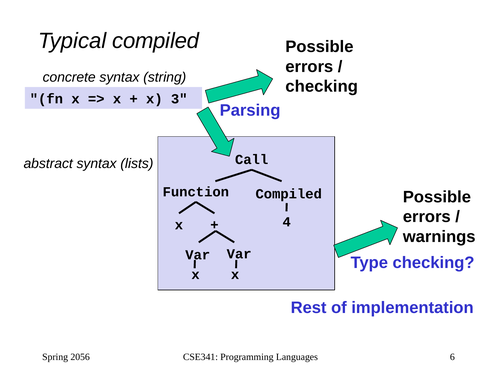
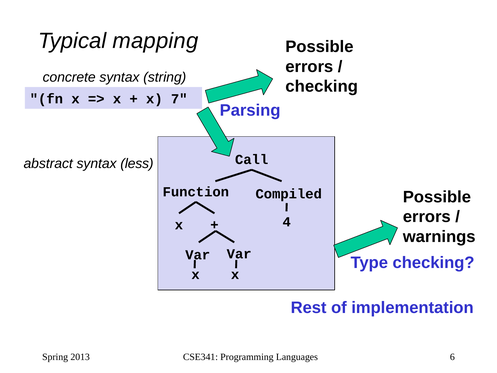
Typical compiled: compiled -> mapping (155, 41)
3: 3 -> 7 (179, 99)
lists: lists -> less (137, 164)
2056: 2056 -> 2013 (80, 357)
